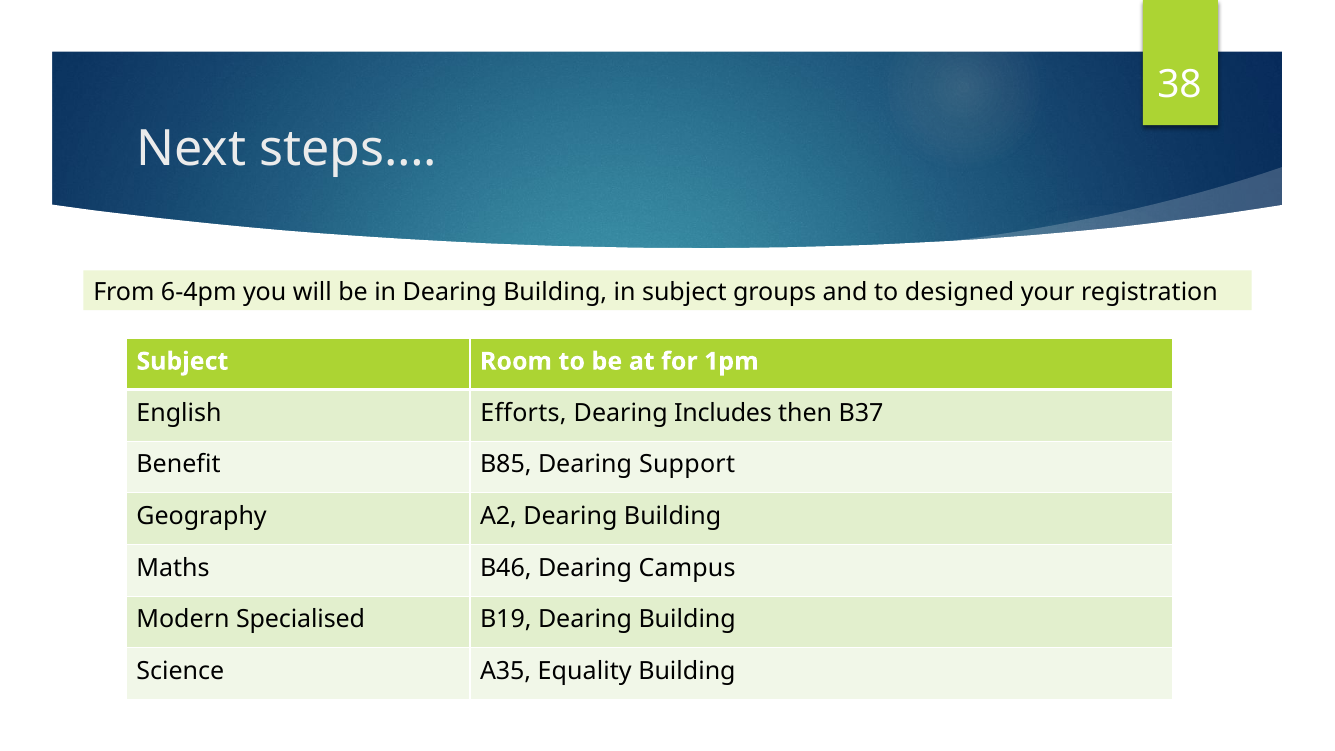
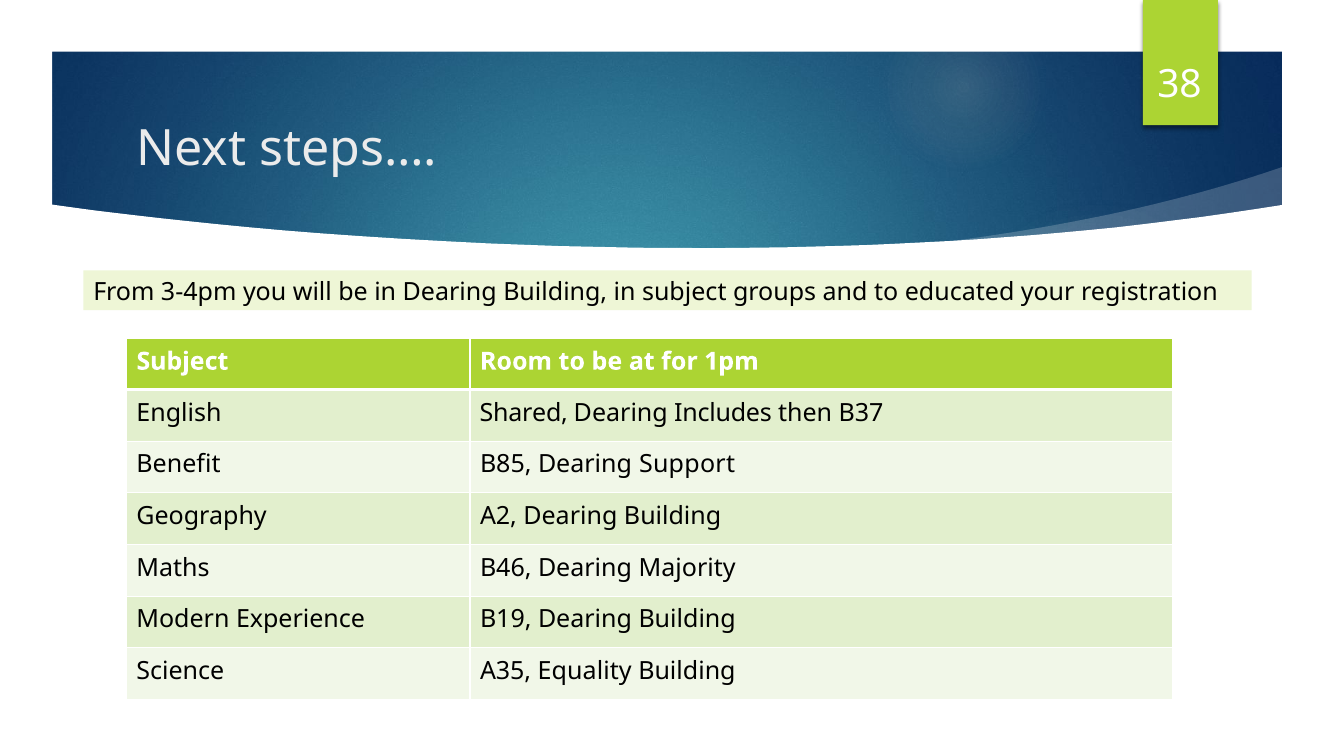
6-4pm: 6-4pm -> 3-4pm (199, 292)
designed: designed -> educated (960, 292)
Efforts: Efforts -> Shared (524, 413)
Campus: Campus -> Majority (687, 568)
Specialised: Specialised -> Experience (300, 620)
